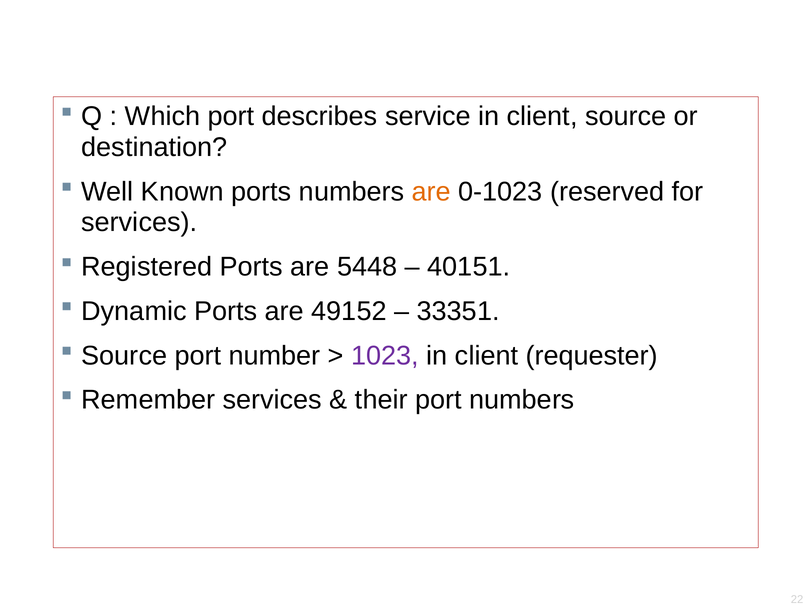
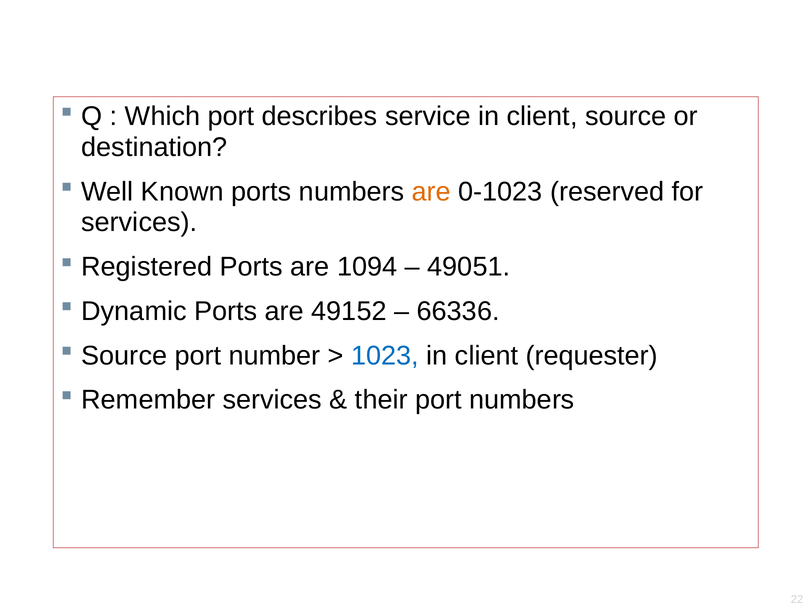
5448: 5448 -> 1094 (367, 267)
40151: 40151 -> 49051 (469, 267)
33351: 33351 -> 66336 (458, 311)
1023 colour: purple -> blue (385, 356)
